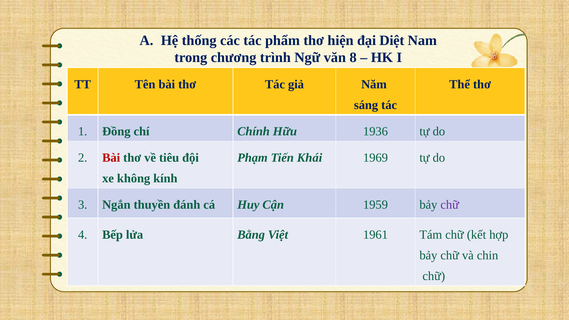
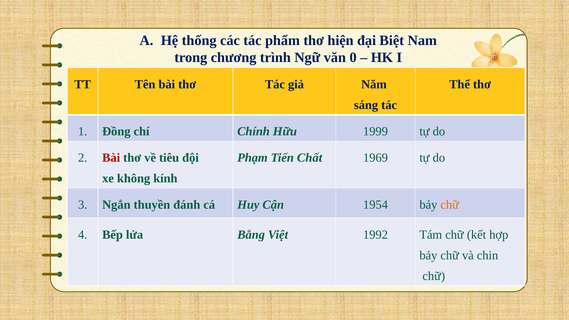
Diệt: Diệt -> Biệt (392, 41)
8: 8 -> 0 (353, 58)
1936: 1936 -> 1999 (376, 131)
Khái: Khái -> Chất (310, 158)
1959: 1959 -> 1954 (376, 205)
chữ colour: purple -> orange (450, 205)
1961: 1961 -> 1992 (376, 235)
